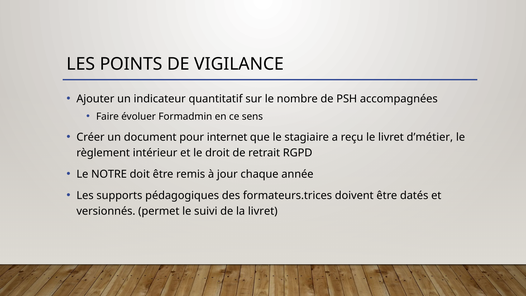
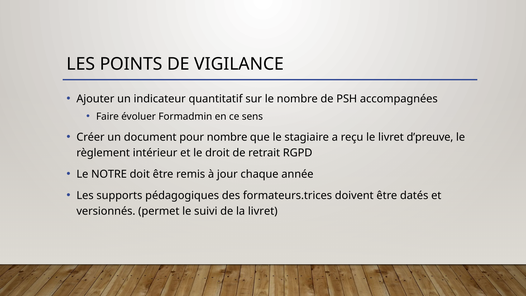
pour internet: internet -> nombre (227, 137)
d’métier: d’métier -> d’preuve (430, 137)
